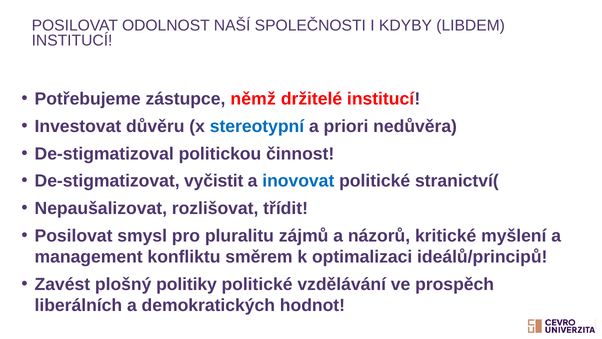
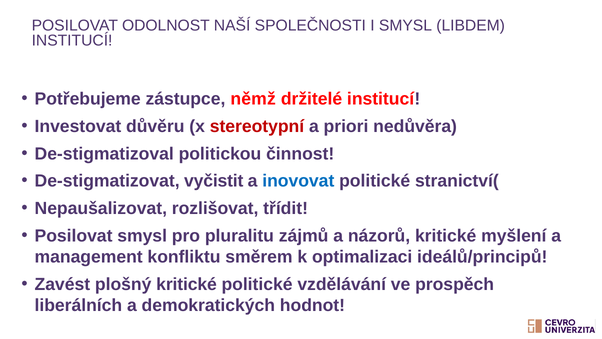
I KDYBY: KDYBY -> SMYSL (405, 25)
stereotypní colour: blue -> red (257, 126)
plošný politiky: politiky -> kritické (187, 284)
